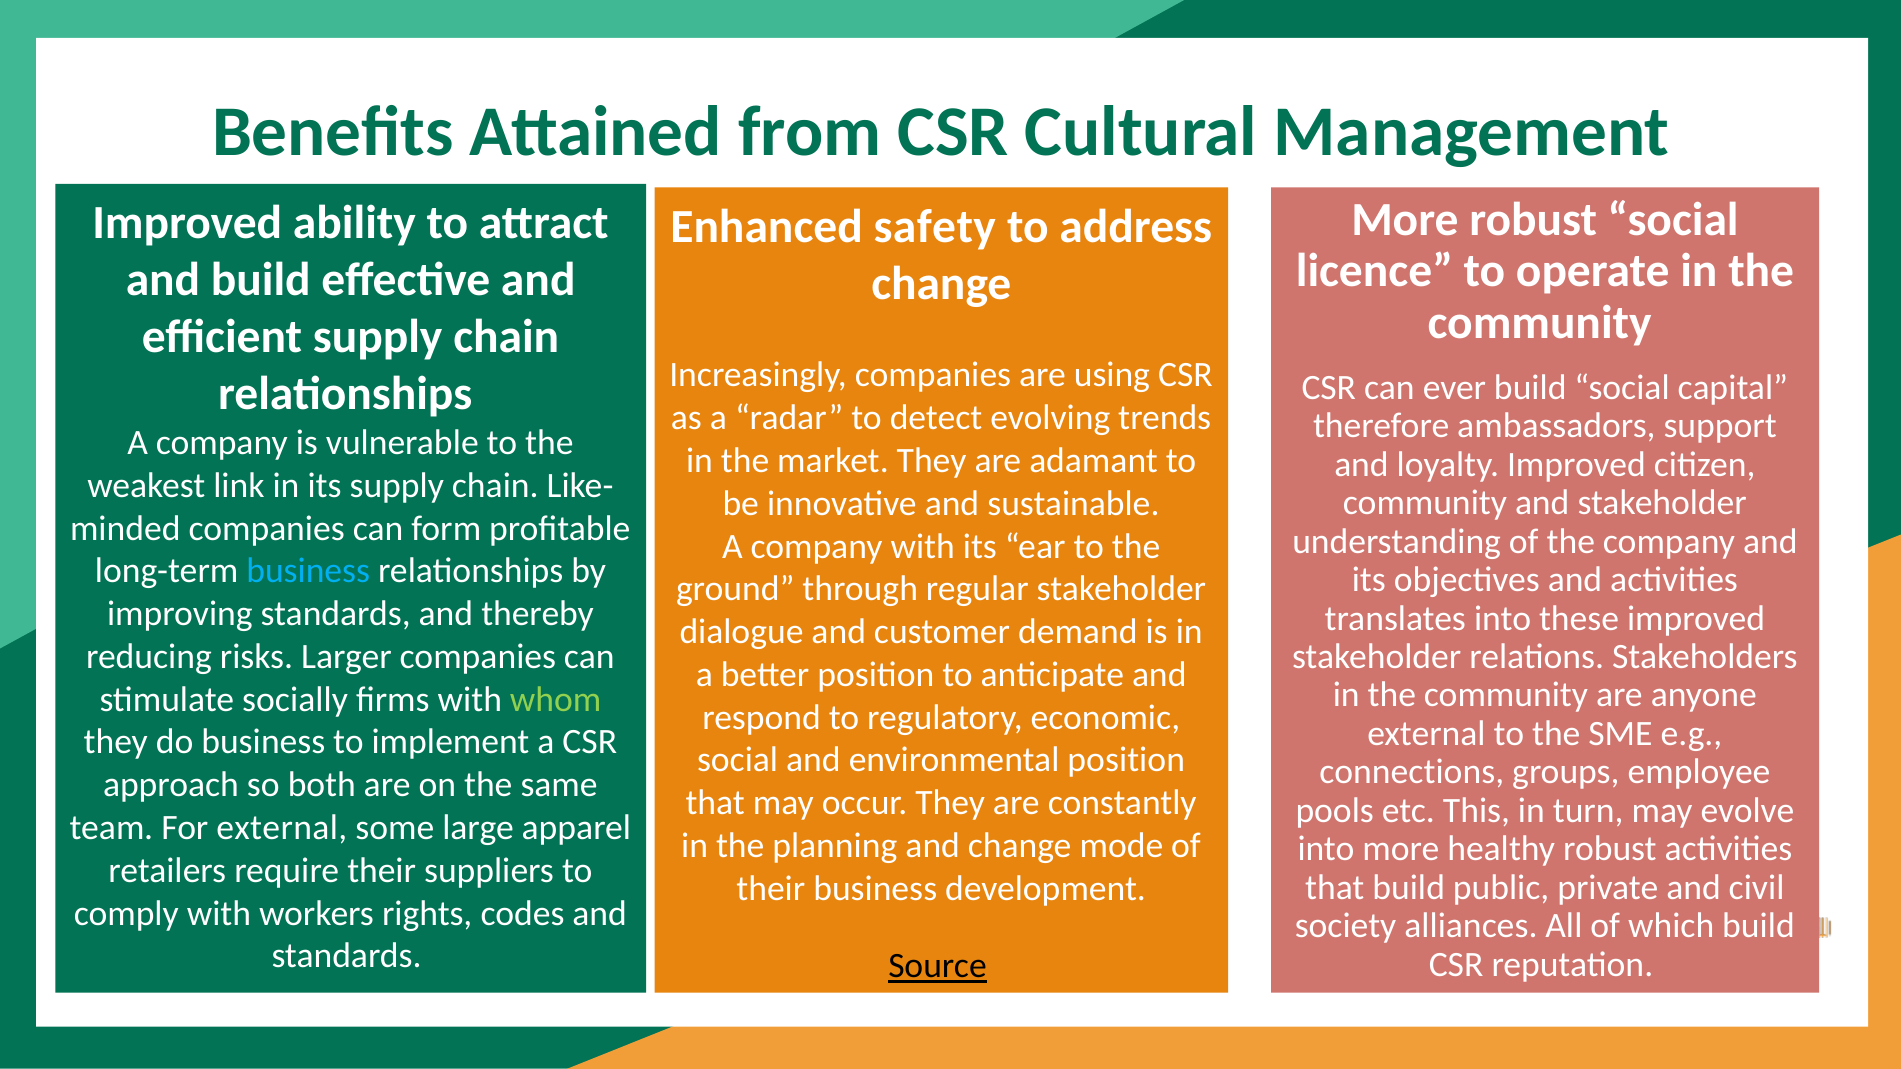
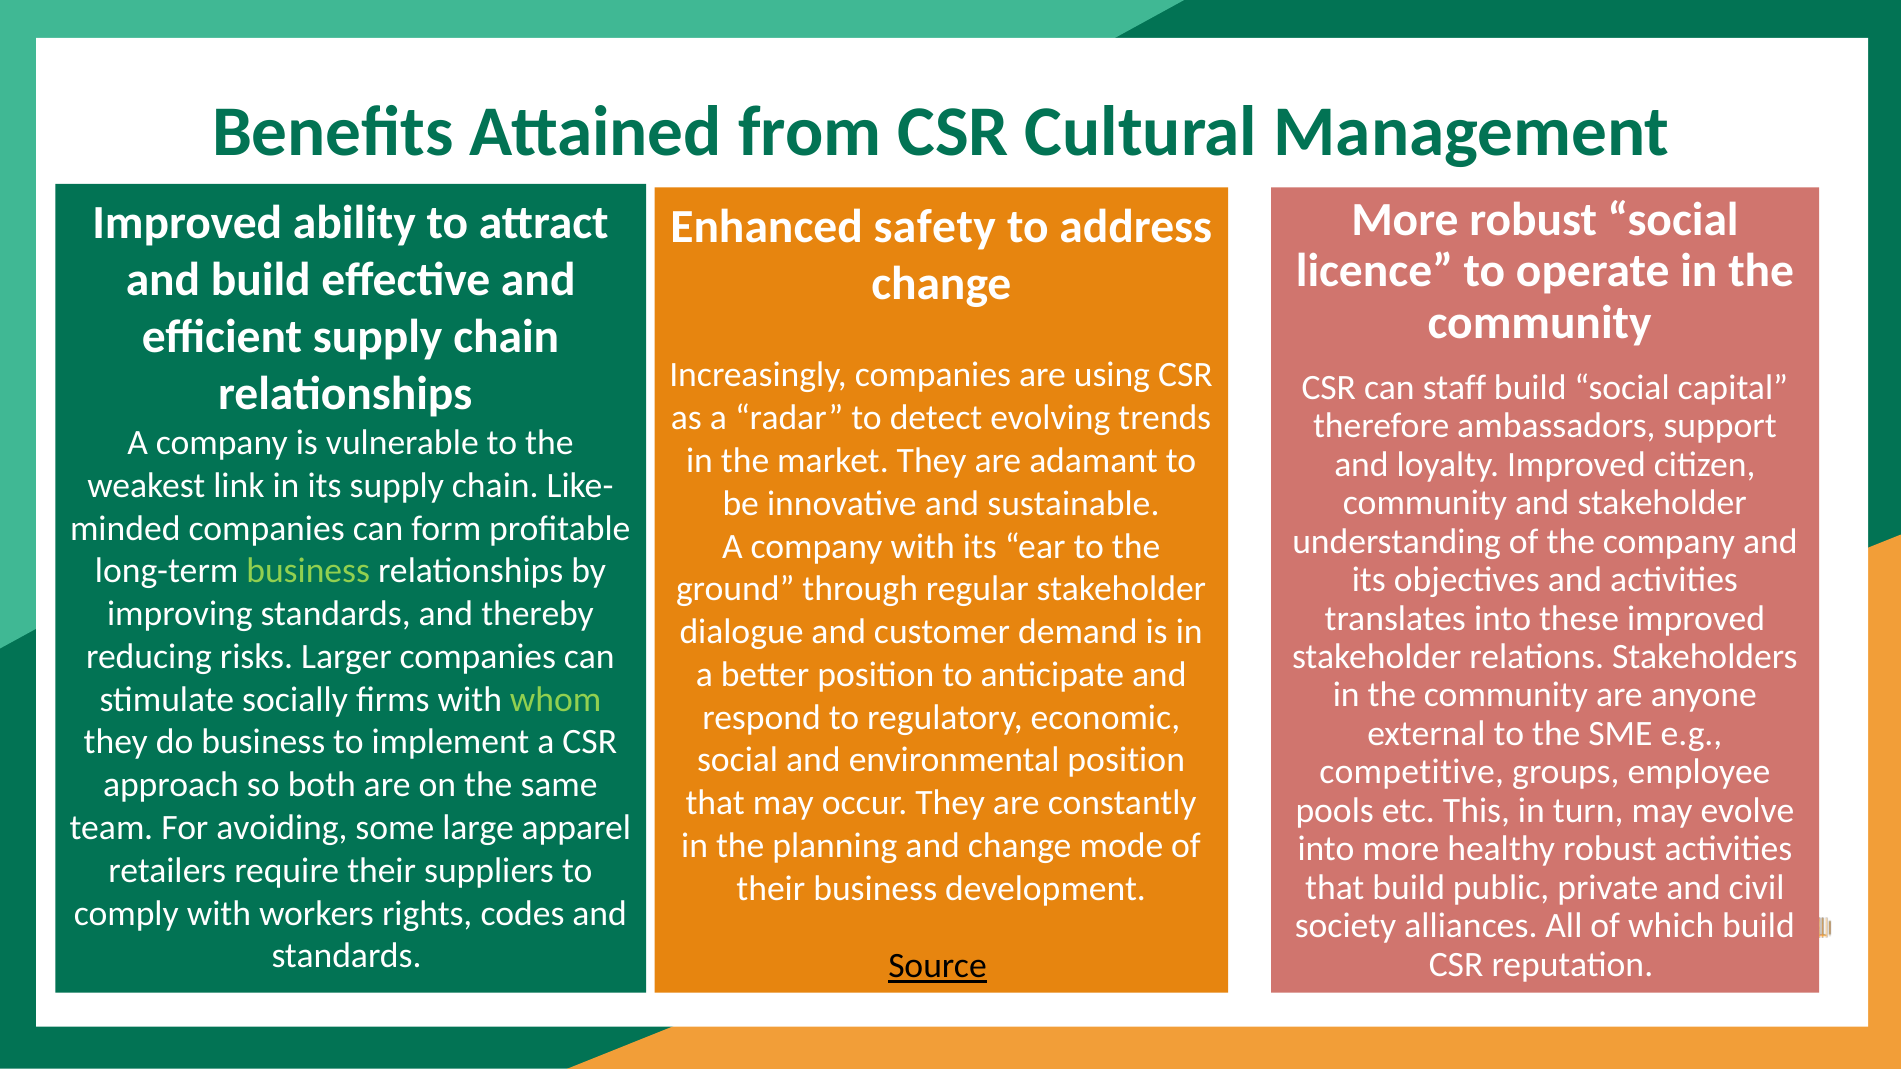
ever: ever -> staff (1454, 387)
business colour: light blue -> light green (308, 571)
connections: connections -> competitive (1412, 772)
For external: external -> avoiding (282, 828)
